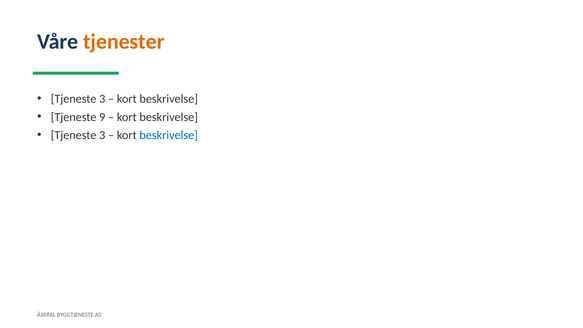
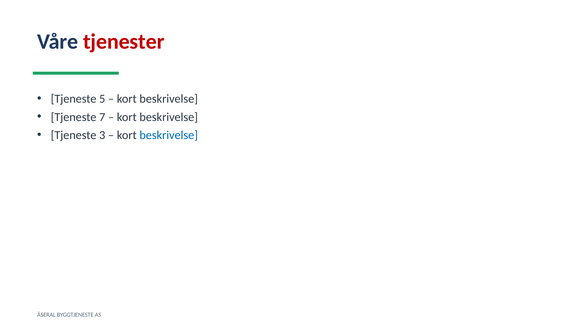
tjenester colour: orange -> red (124, 42)
3: 3 -> 5 (102, 99)
9: 9 -> 7 (102, 117)
